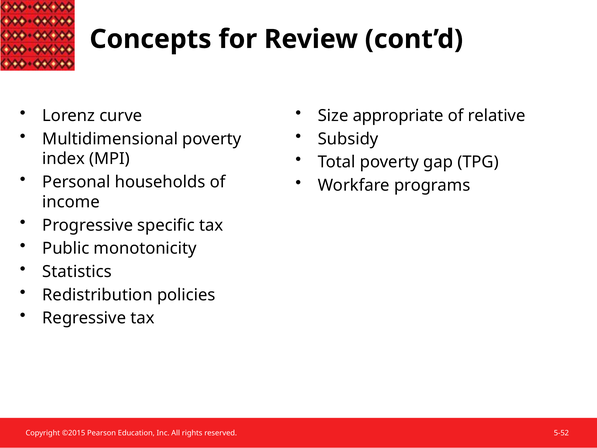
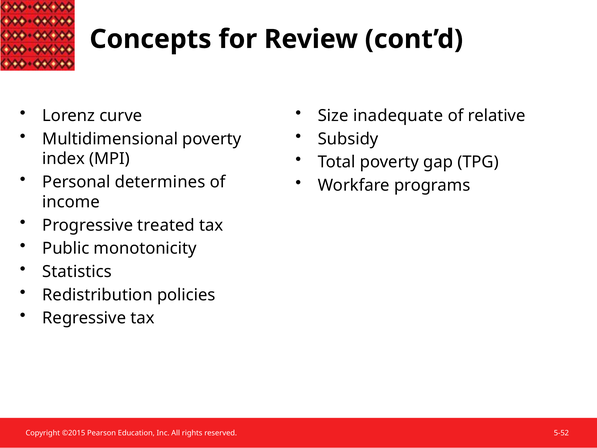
appropriate: appropriate -> inadequate (398, 116)
households: households -> determines (160, 182)
specific: specific -> treated (166, 225)
